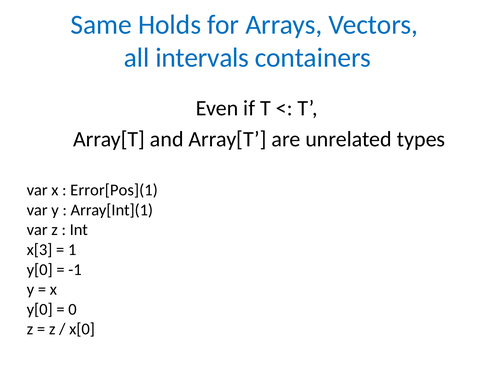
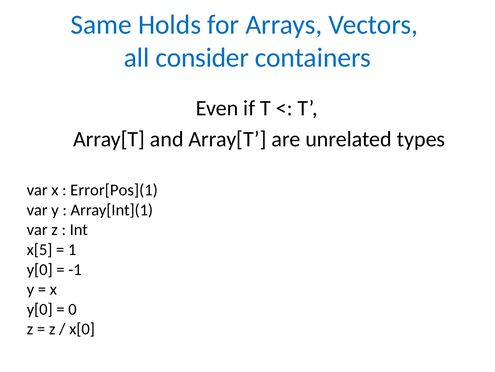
intervals: intervals -> consider (202, 58)
x[3: x[3 -> x[5 (40, 249)
